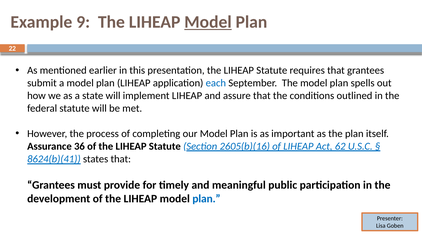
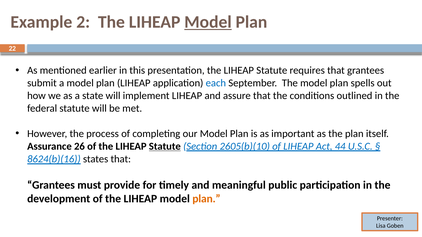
9: 9 -> 2 (83, 22)
36: 36 -> 26 (79, 147)
Statute underline: none -> present (165, 147)
2605(b)(16: 2605(b)(16 -> 2605(b)(10 (245, 147)
62: 62 -> 44 (340, 147)
8624(b)(41: 8624(b)(41 -> 8624(b)(16 (54, 159)
plan colour: blue -> orange (206, 199)
